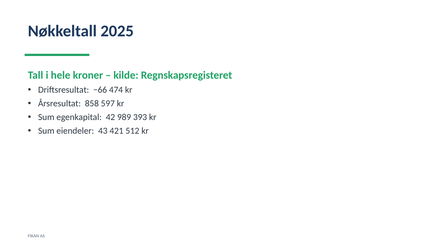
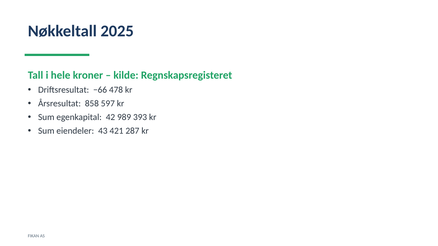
474: 474 -> 478 (116, 90)
512: 512 -> 287 (132, 131)
